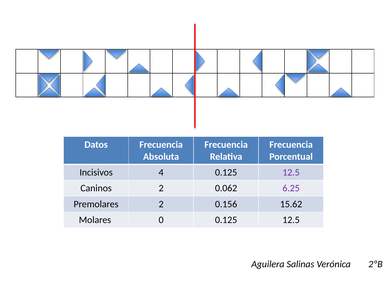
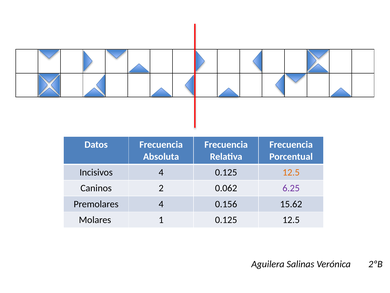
12.5 colour: purple -> orange (291, 172)
Premolares 2: 2 -> 4 (161, 204)
0: 0 -> 1 (161, 220)
